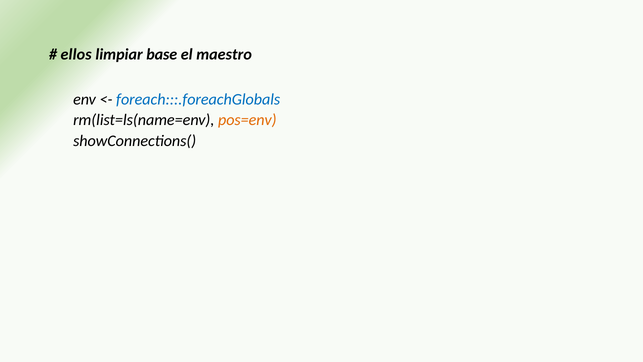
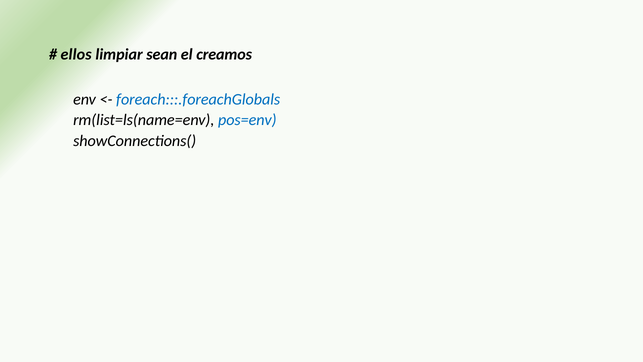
base: base -> sean (162, 54)
maestro: maestro -> creamos (224, 54)
pos=env colour: orange -> blue (247, 120)
